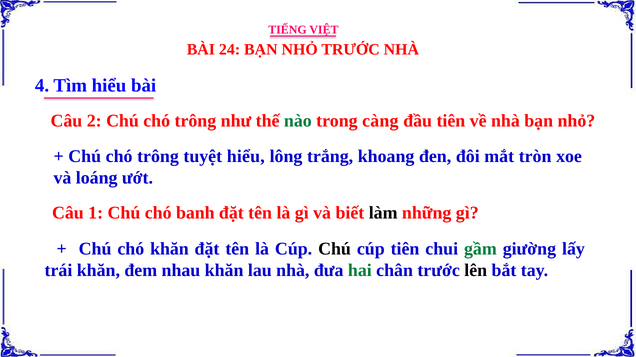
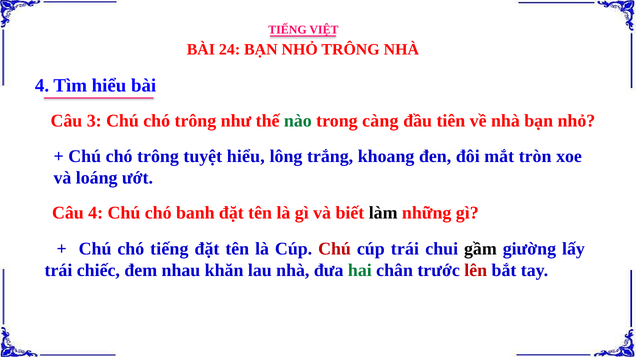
NHỎ TRƯỚC: TRƯỚC -> TRÔNG (351, 50)
2: 2 -> 3 (94, 121)
Câu 1: 1 -> 4 (96, 213)
chó khăn: khăn -> tiếng (169, 249)
Chú colour: black -> red (335, 249)
cúp tiên: tiên -> trái (405, 249)
gầm colour: green -> black (480, 249)
trái khăn: khăn -> chiếc (98, 270)
lên colour: black -> red (476, 270)
